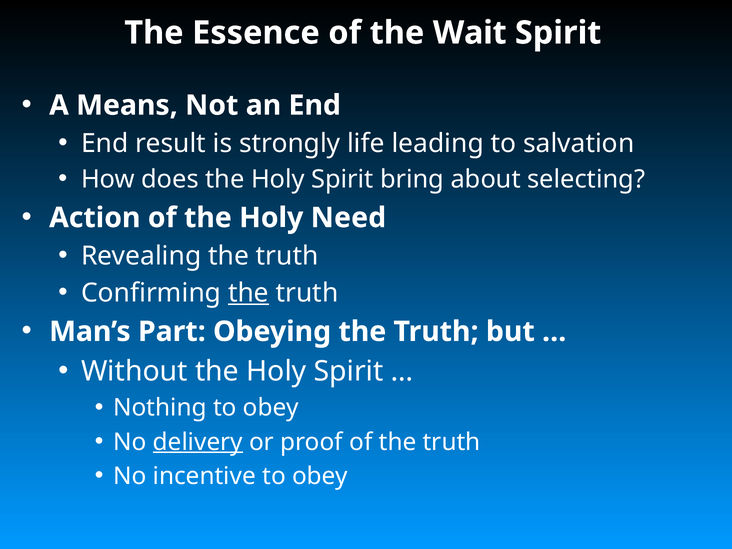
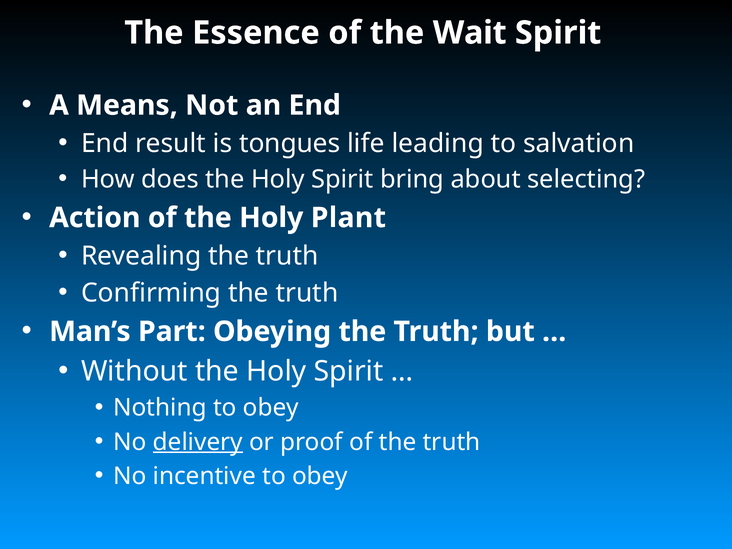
strongly: strongly -> tongues (290, 143)
Need: Need -> Plant (348, 218)
the underline: present -> none (248, 293)
